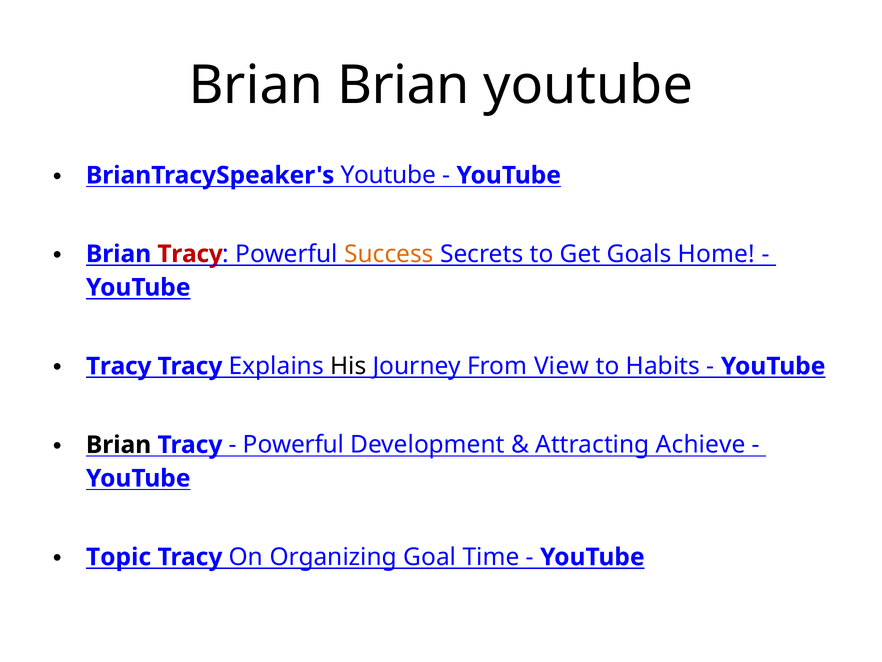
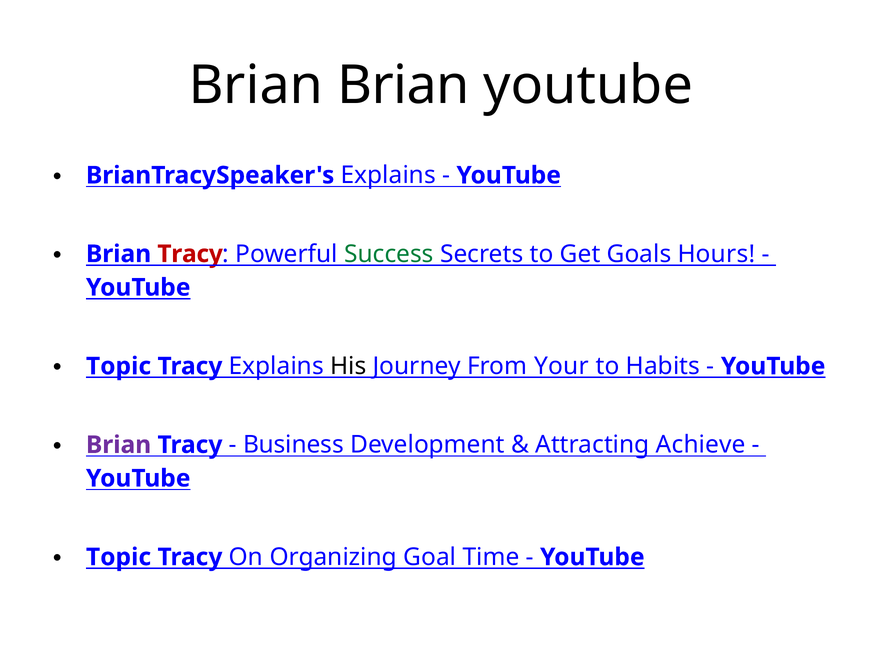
BrianTracySpeaker's Youtube: Youtube -> Explains (388, 175)
Success colour: orange -> green (389, 254)
Home: Home -> Hours (716, 254)
Tracy: Tracy -> Topic (119, 366)
View: View -> Your (561, 366)
Brian colour: black -> purple (119, 445)
Powerful: Powerful -> Business (293, 445)
